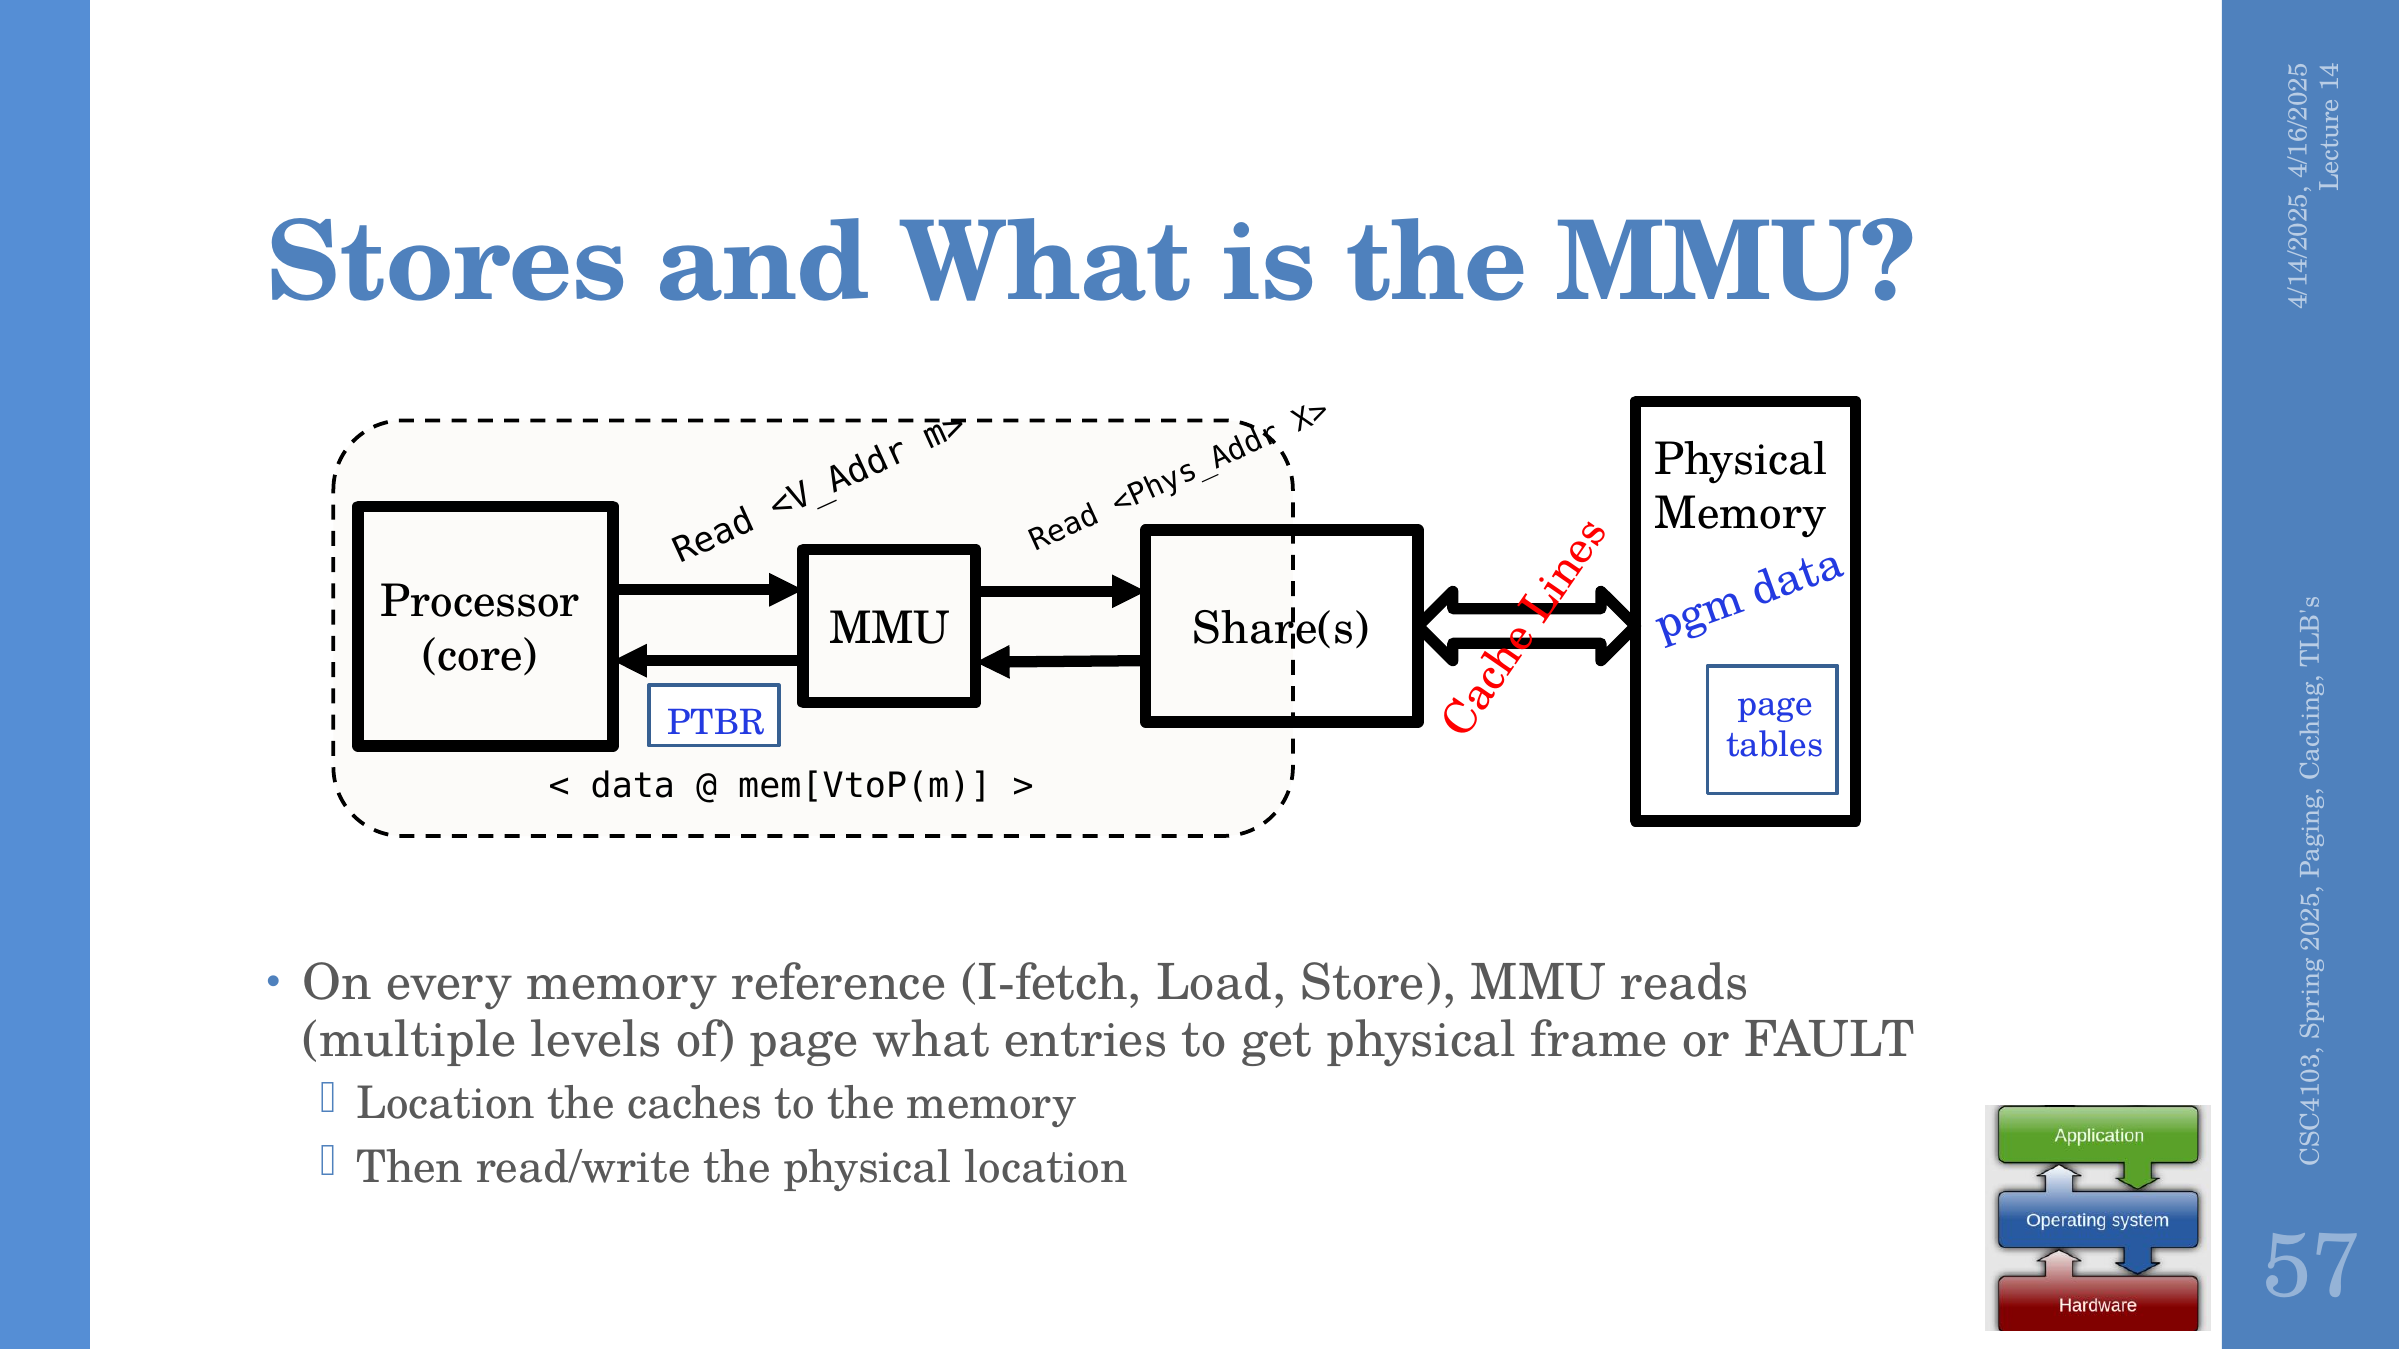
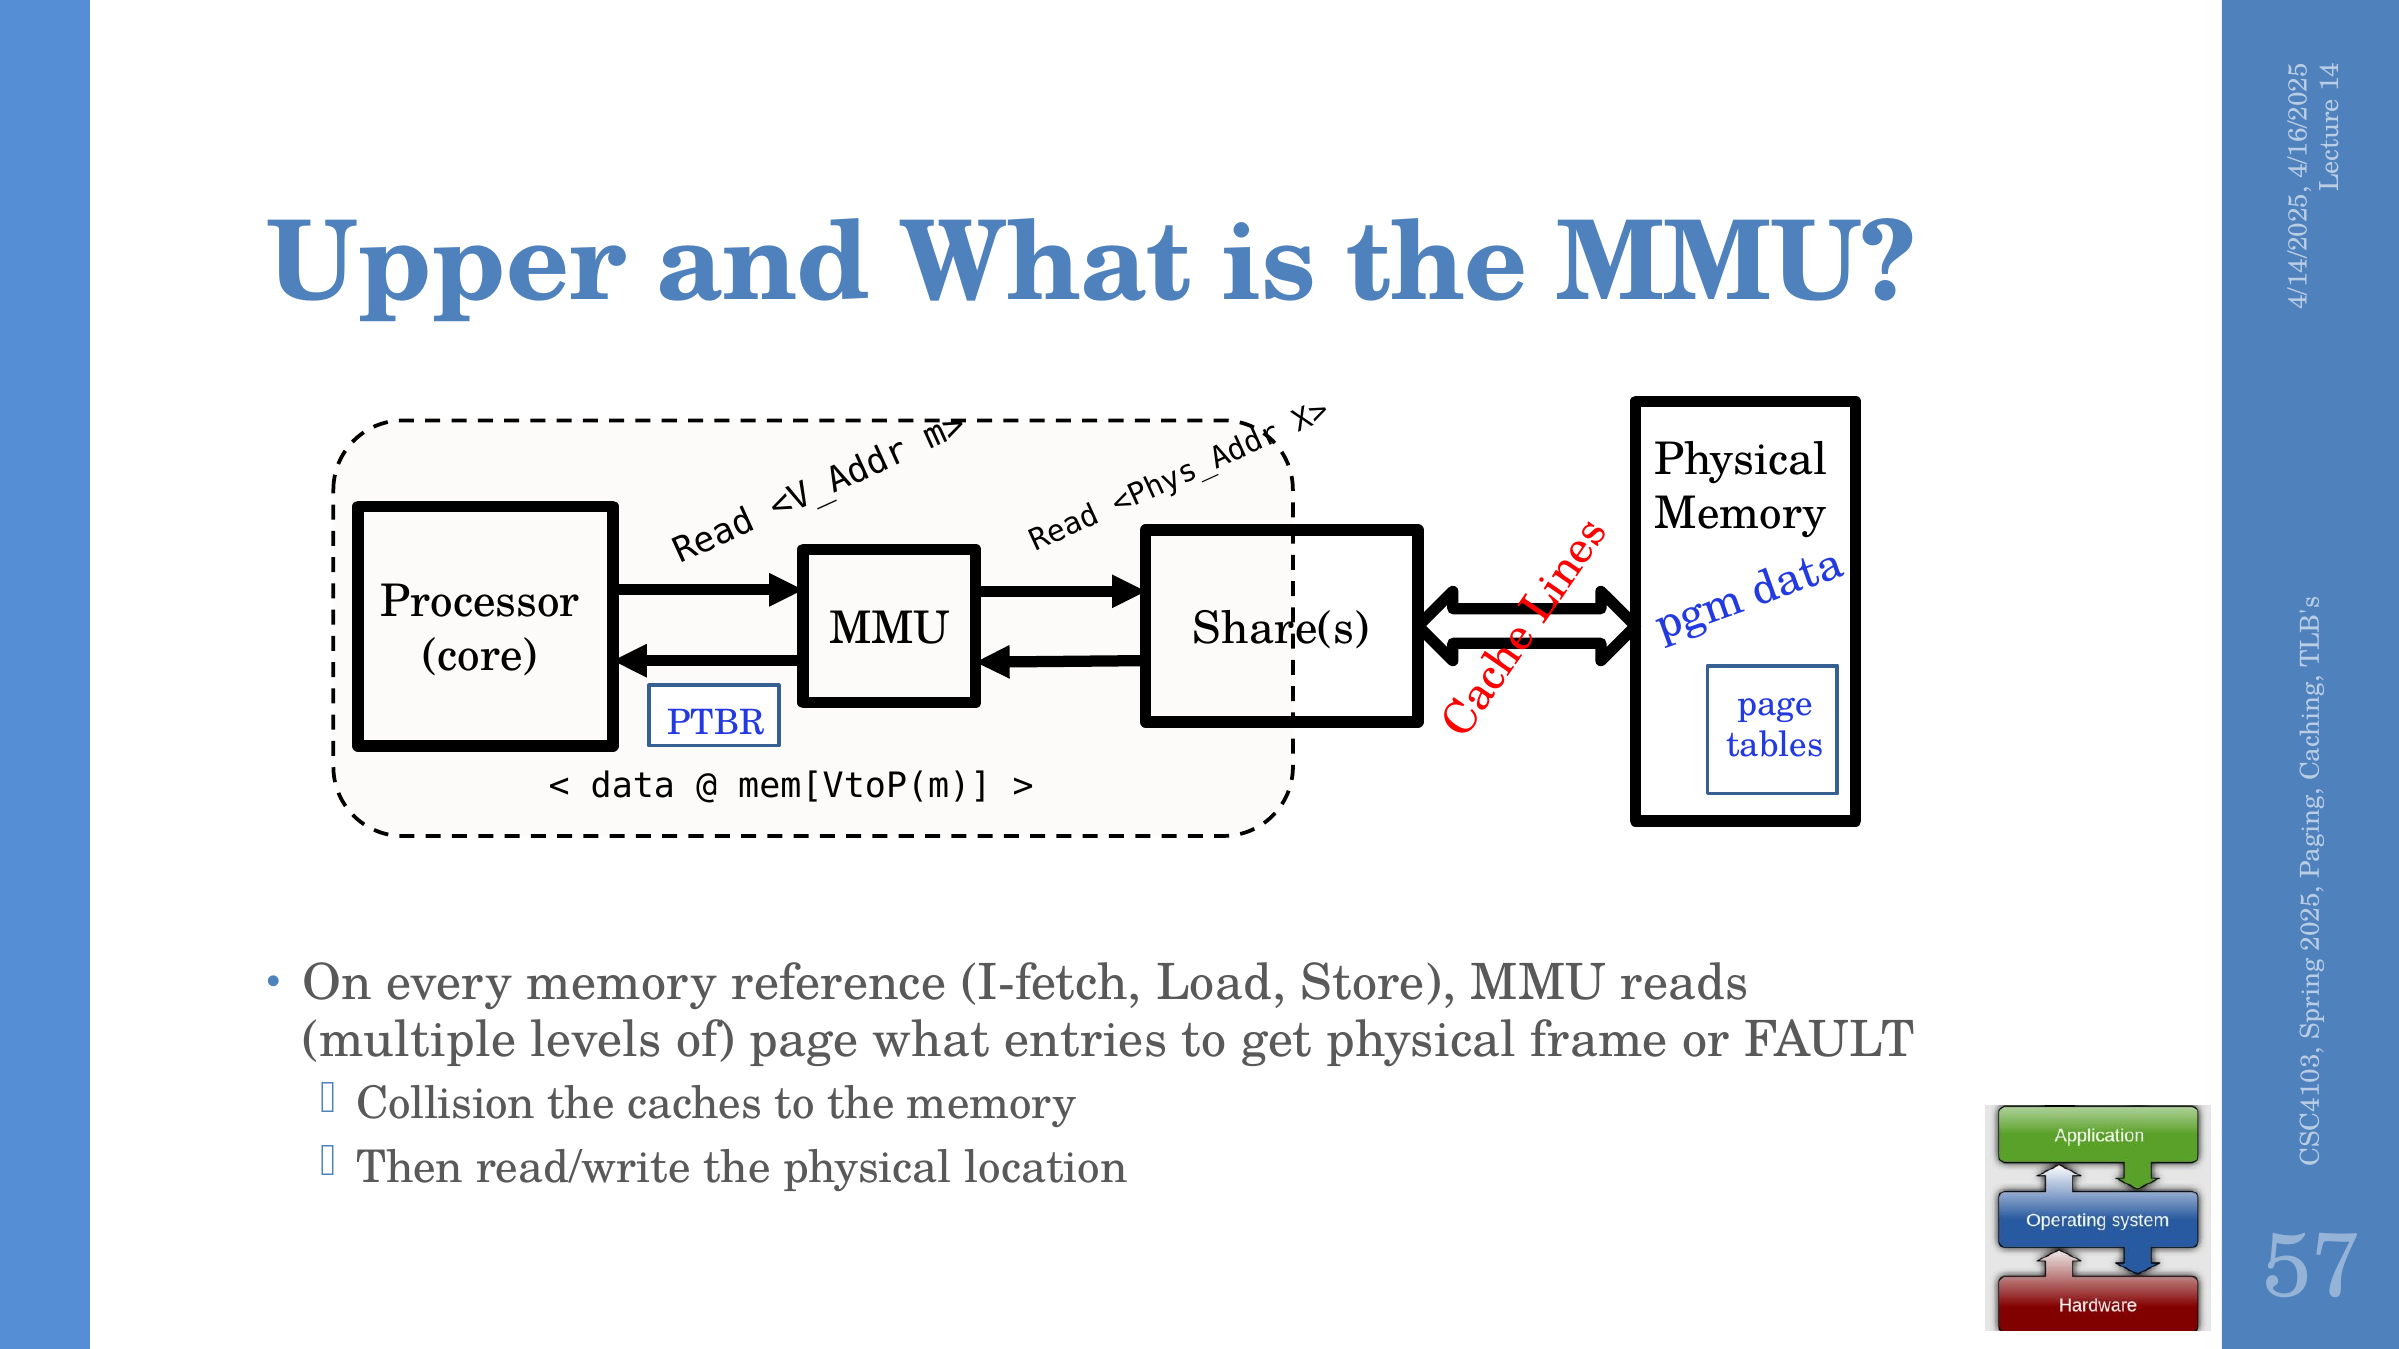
Stores: Stores -> Upper (447, 264)
Location: Location -> Collision (446, 1104)
